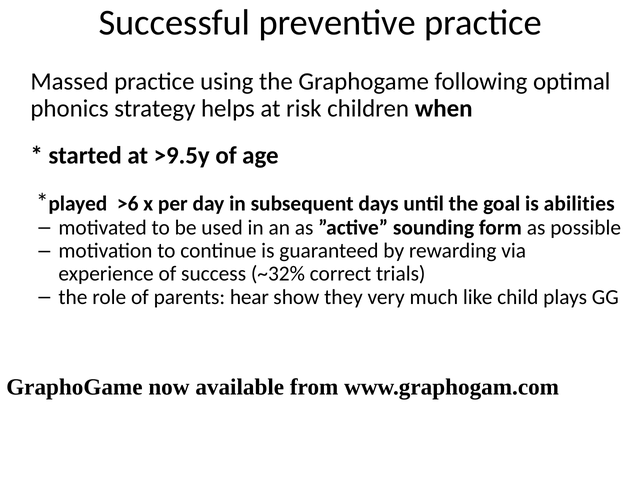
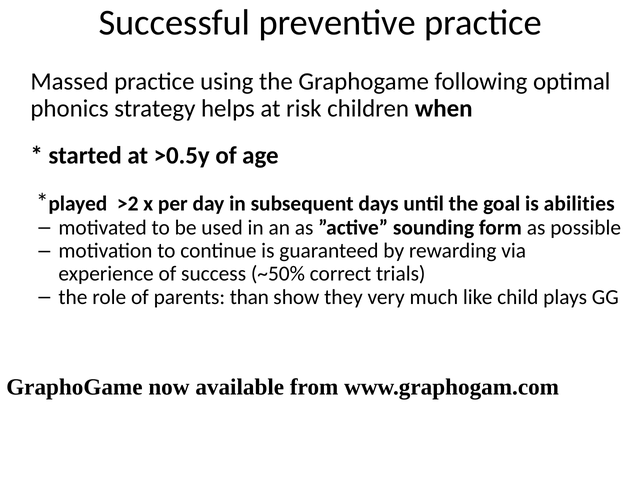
>9.5y: >9.5y -> >0.5y (182, 156)
>6: >6 -> >2 (128, 204)
~32%: ~32% -> ~50% (278, 274)
hear: hear -> than (249, 297)
